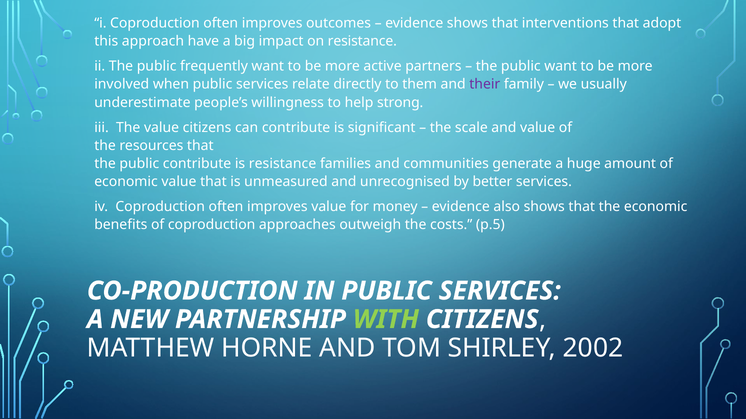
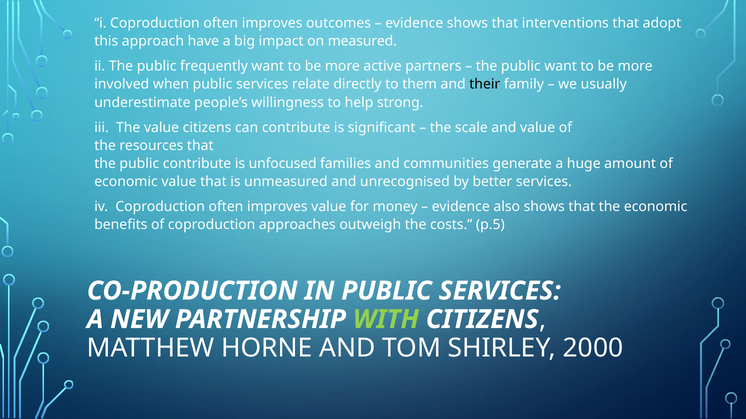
on resistance: resistance -> measured (362, 41)
their colour: purple -> black (485, 85)
is resistance: resistance -> unfocused (283, 164)
2002: 2002 -> 2000 (593, 348)
